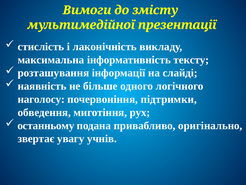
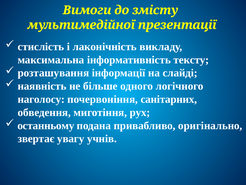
підтримки: підтримки -> санітарних (169, 99)
